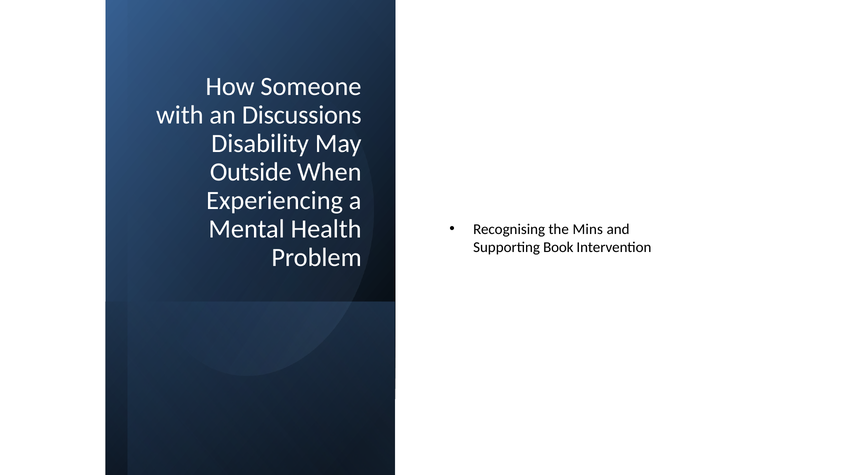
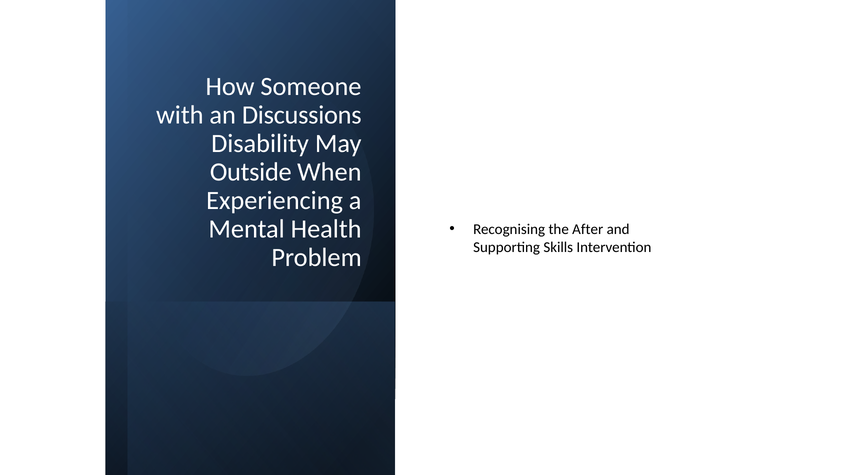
Mins: Mins -> After (588, 229)
Book: Book -> Skills (558, 247)
